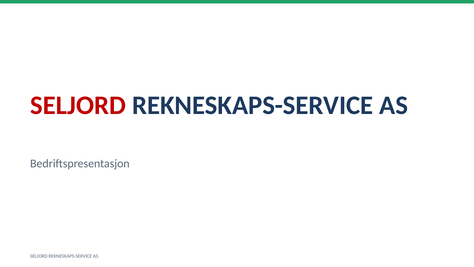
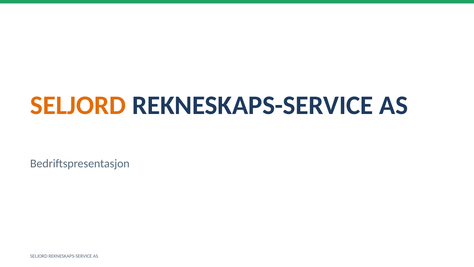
SELJORD colour: red -> orange (78, 105)
